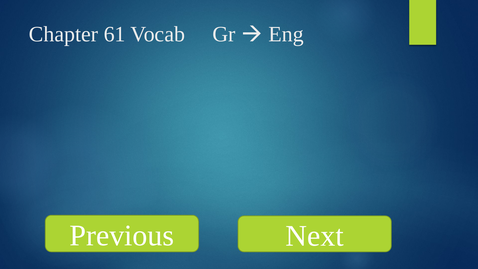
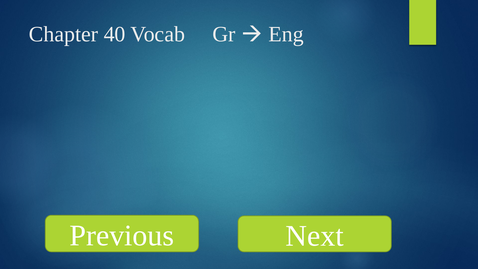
61: 61 -> 40 (115, 34)
